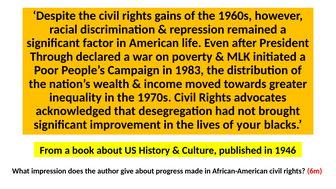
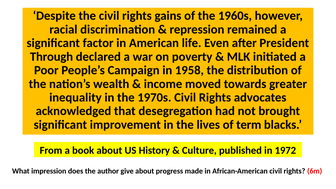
1983: 1983 -> 1958 (189, 70)
your: your -> term (249, 125)
1946: 1946 -> 1972 (285, 150)
